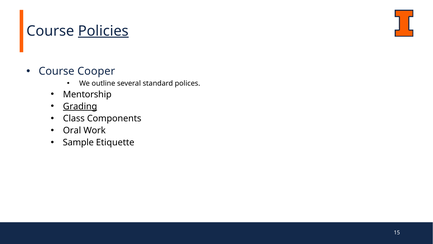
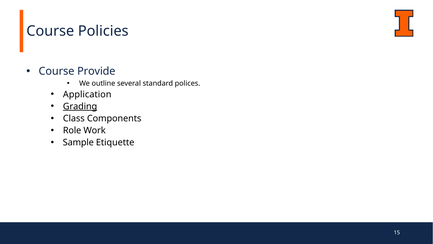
Policies underline: present -> none (103, 31)
Cooper: Cooper -> Provide (96, 71)
Mentorship: Mentorship -> Application (87, 94)
Oral: Oral -> Role (72, 130)
